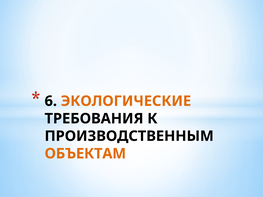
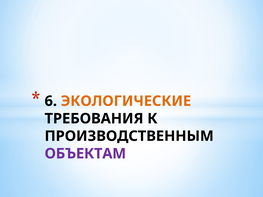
ОБЪЕКТАМ colour: orange -> purple (85, 154)
